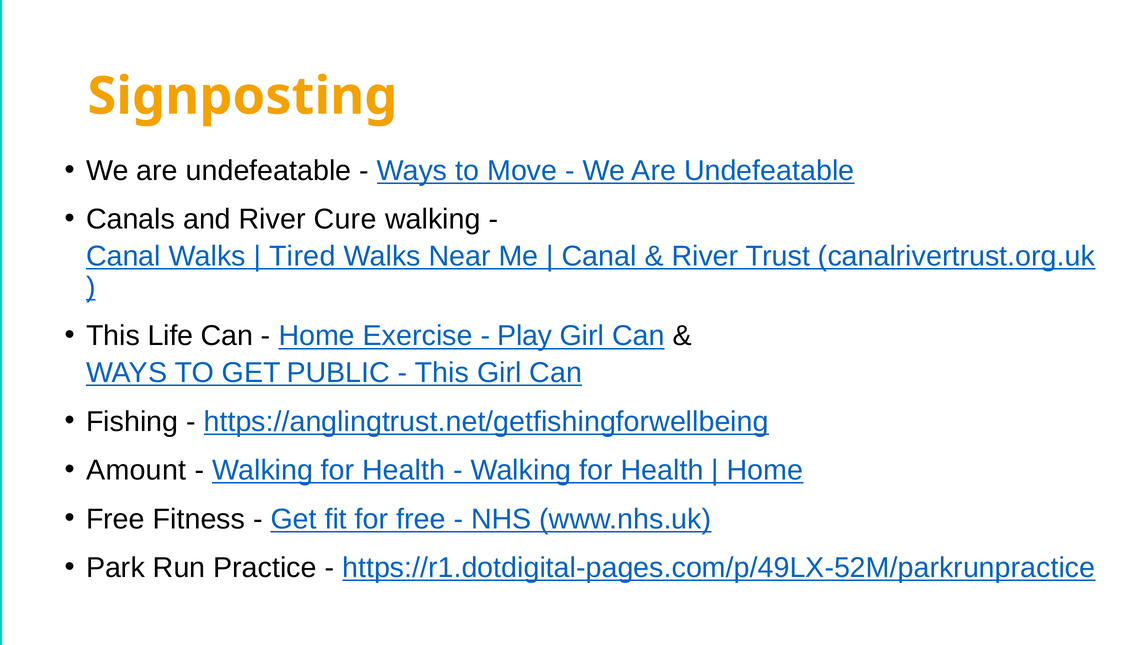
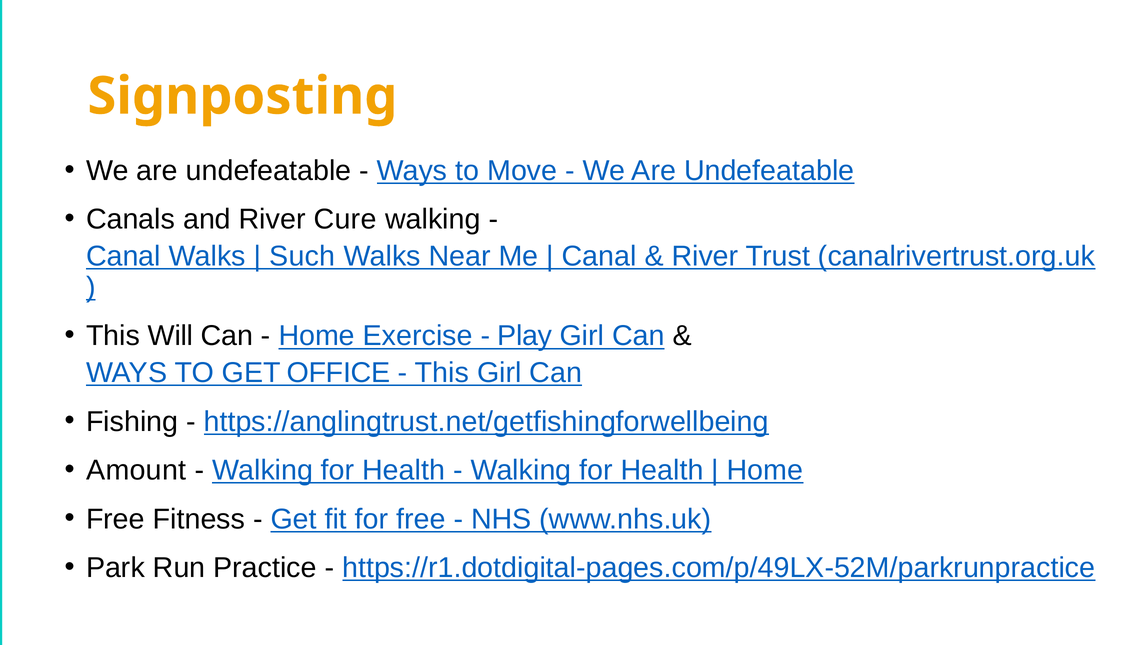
Tired: Tired -> Such (302, 256)
Life: Life -> Will (170, 336)
PUBLIC: PUBLIC -> OFFICE (338, 373)
